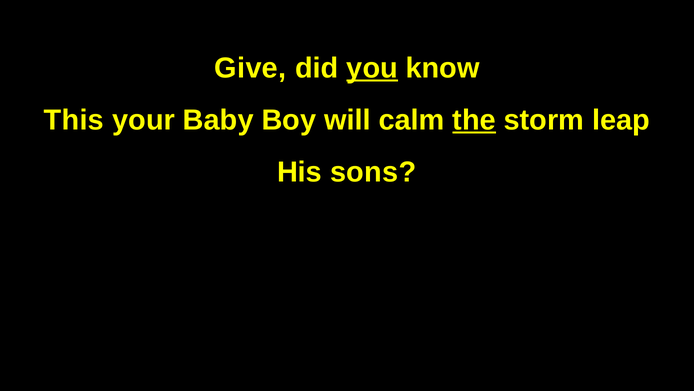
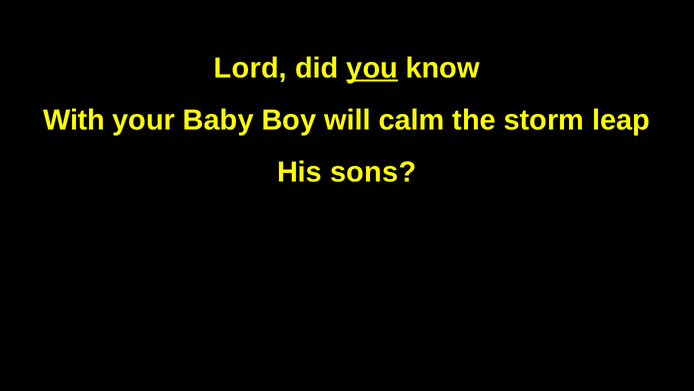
Give: Give -> Lord (250, 68)
This: This -> With (74, 120)
the underline: present -> none (474, 120)
